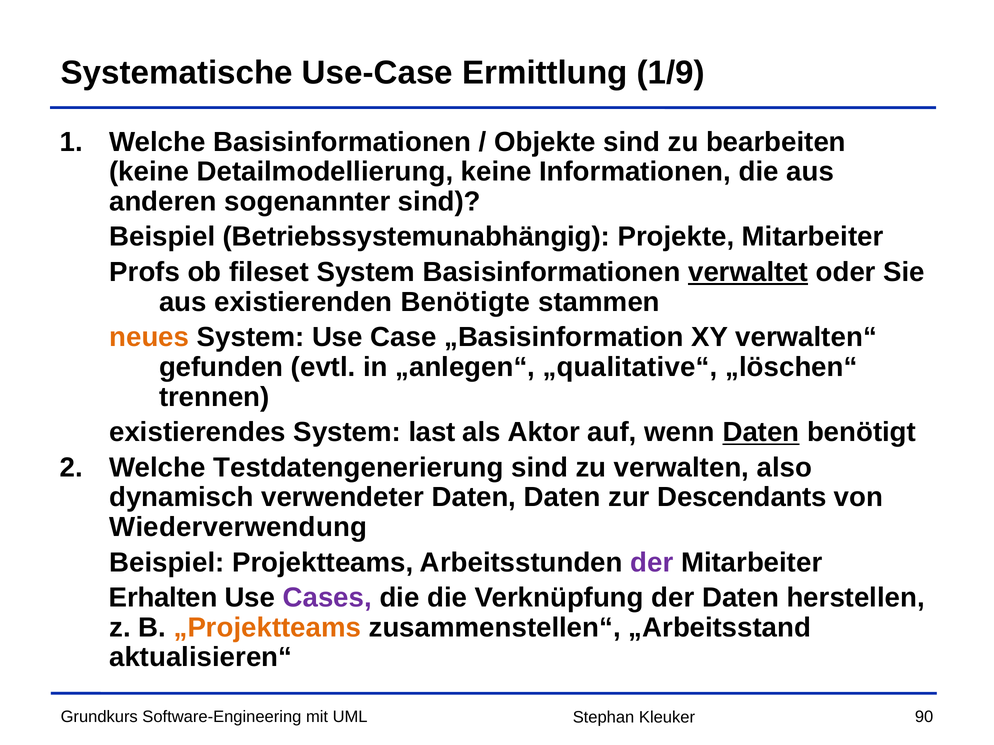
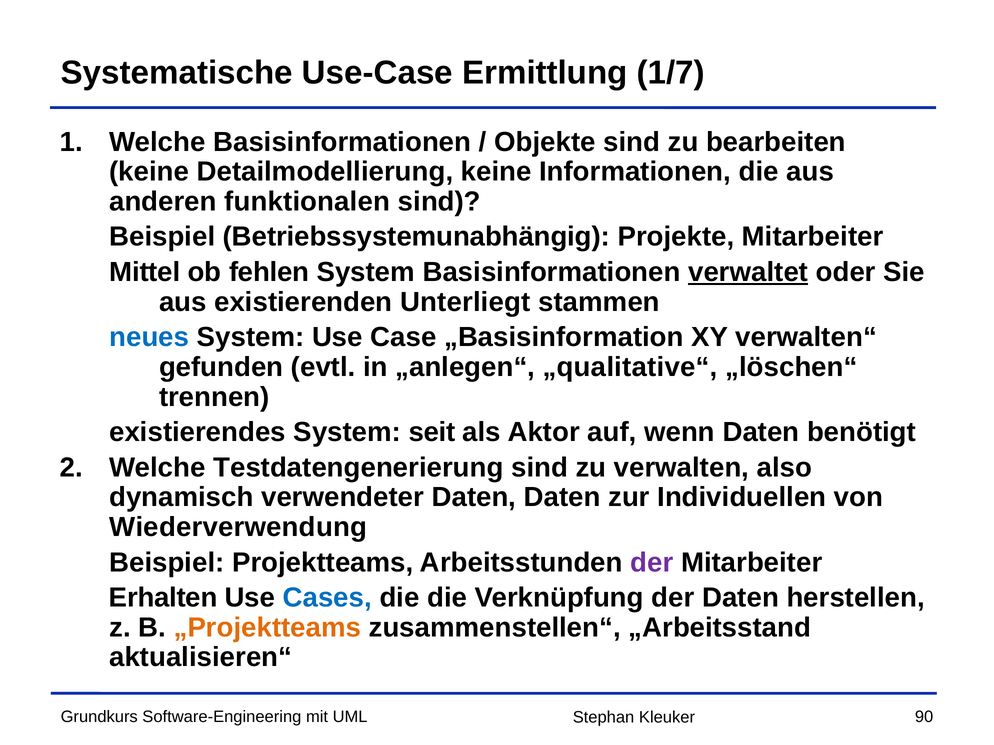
1/9: 1/9 -> 1/7 (671, 73)
sogenannter: sogenannter -> funktionalen (307, 202)
Profs: Profs -> Mittel (145, 272)
fileset: fileset -> fehlen (269, 272)
Benötigte: Benötigte -> Unterliegt (465, 302)
neues colour: orange -> blue (149, 338)
last: last -> seit (432, 433)
Daten underline: present -> none (761, 433)
Descendants: Descendants -> Individuellen (742, 498)
Cases colour: purple -> blue (327, 598)
